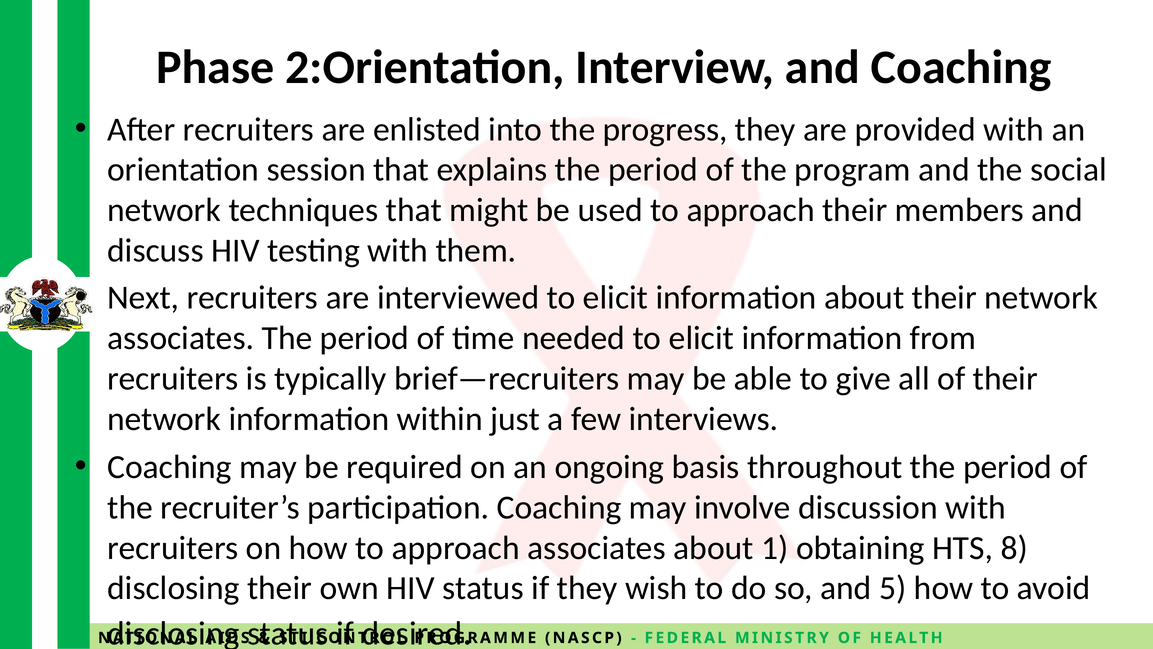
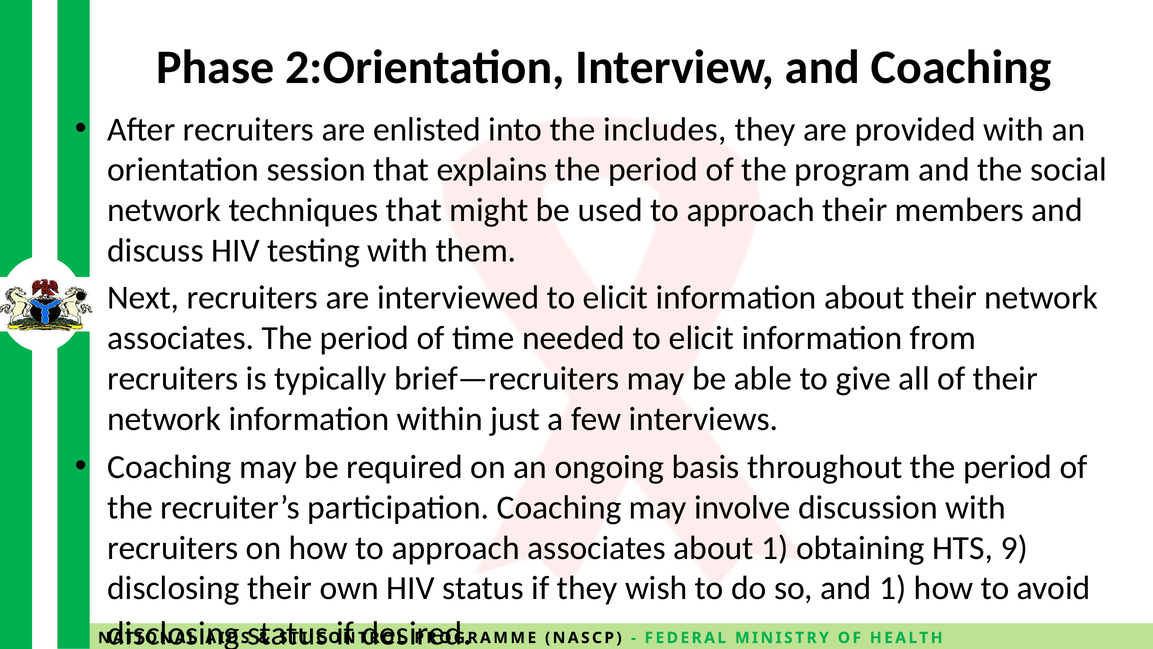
progress: progress -> includes (665, 129)
8: 8 -> 9 (1014, 548)
and 5: 5 -> 1 (893, 588)
